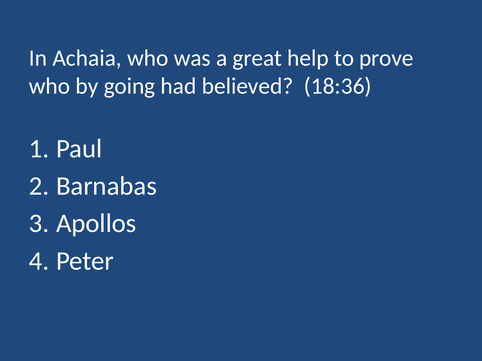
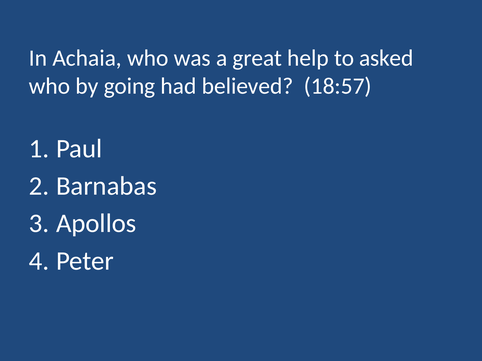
prove: prove -> asked (386, 58)
18:36: 18:36 -> 18:57 (338, 86)
